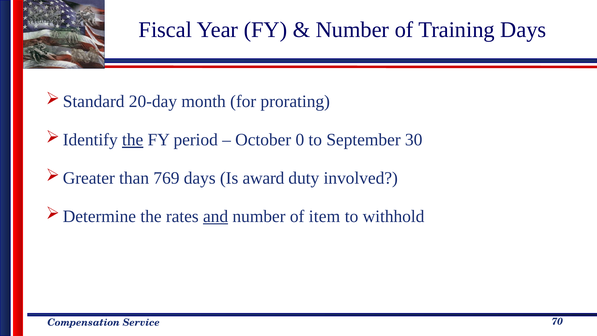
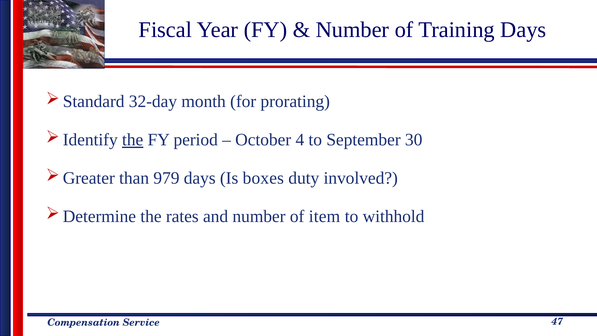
20-day: 20-day -> 32-day (153, 102)
0: 0 -> 4 (300, 140)
769: 769 -> 979 (166, 178)
award: award -> boxes (263, 178)
and underline: present -> none (216, 216)
70: 70 -> 47 (557, 321)
